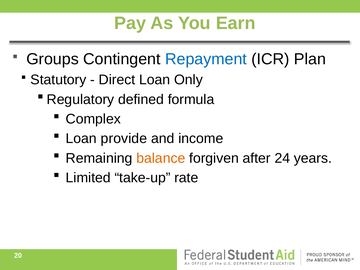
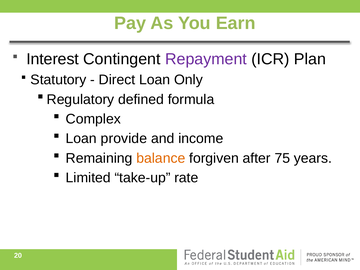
Groups: Groups -> Interest (53, 59)
Repayment colour: blue -> purple (206, 59)
24: 24 -> 75 (282, 158)
